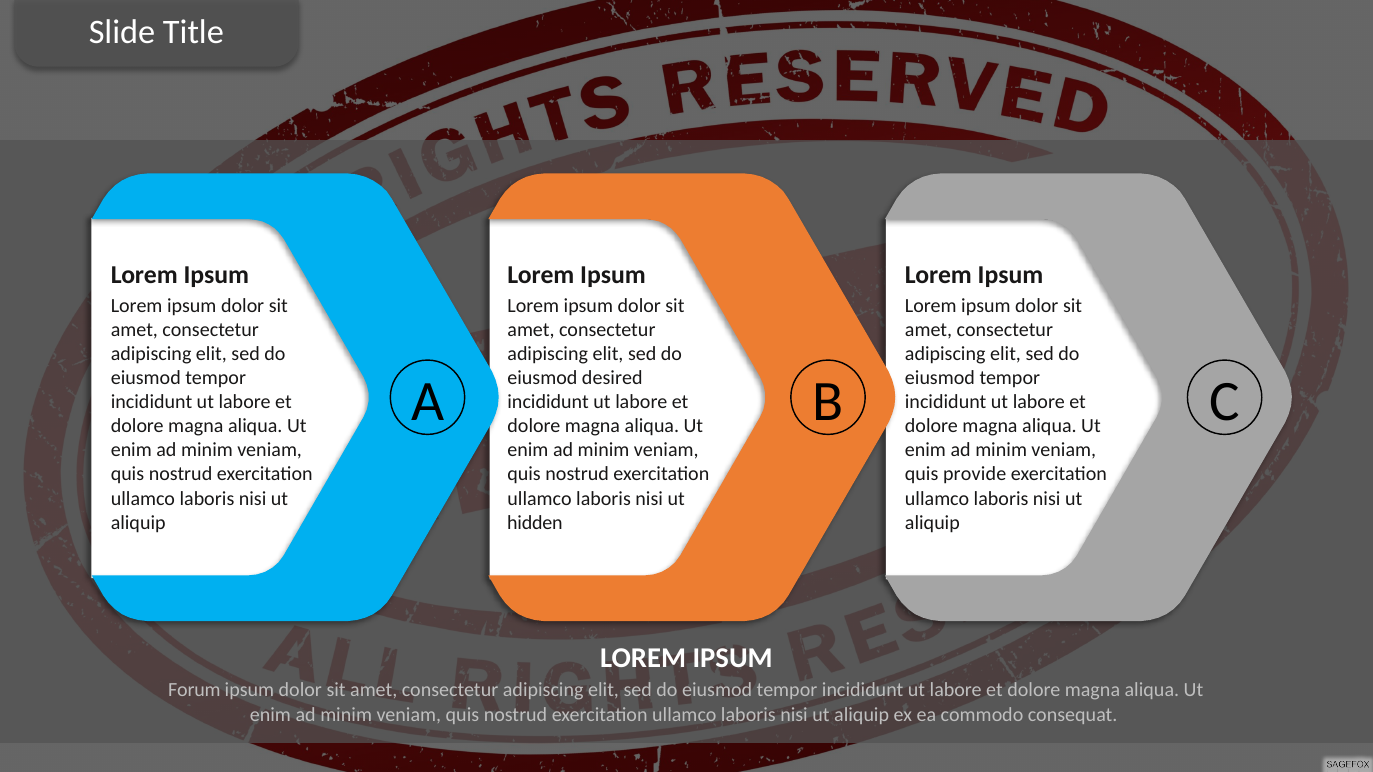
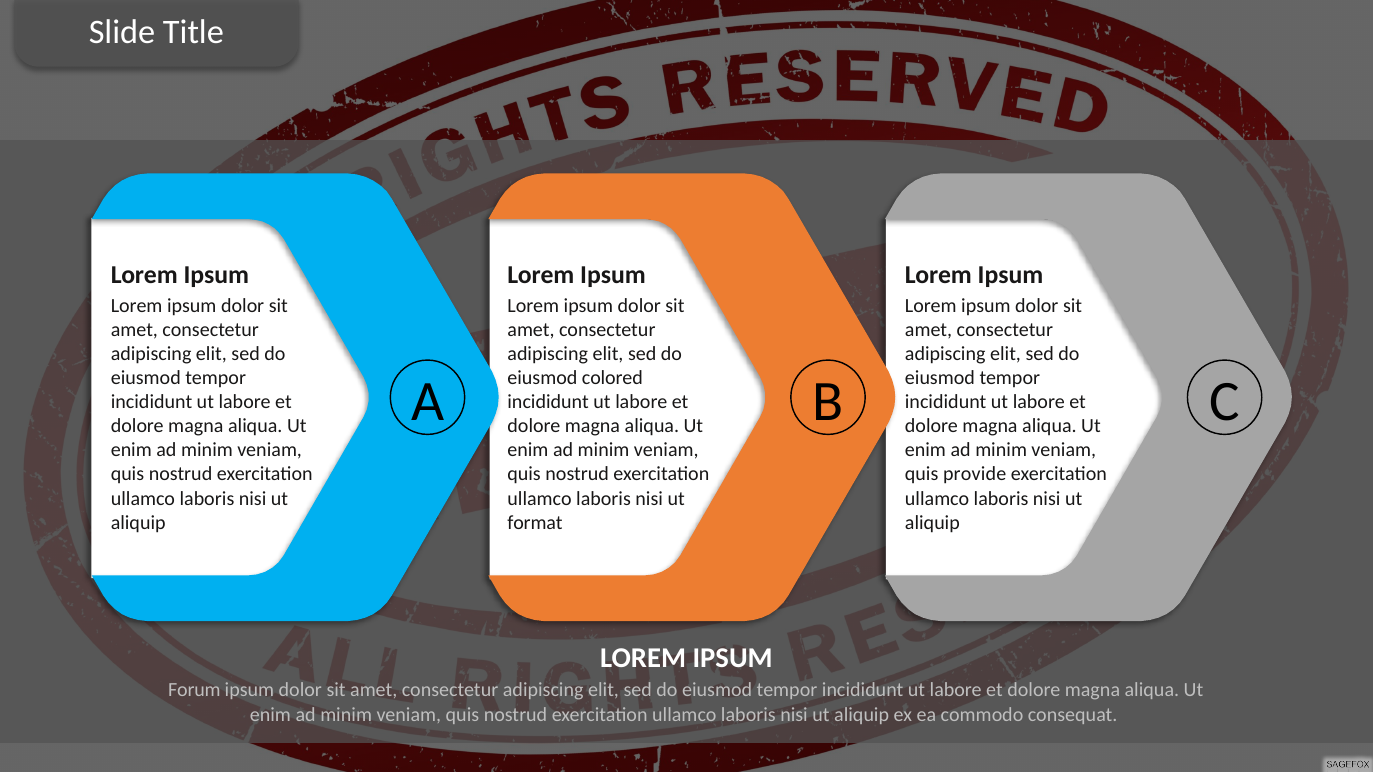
desired: desired -> colored (612, 378)
hidden: hidden -> format (535, 523)
